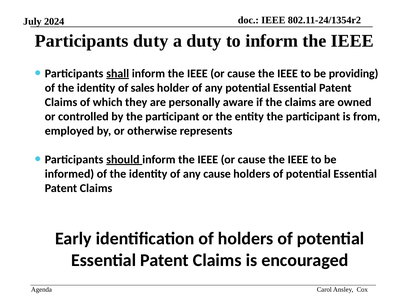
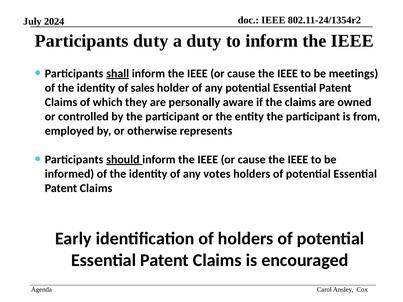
providing: providing -> meetings (353, 74)
any cause: cause -> votes (217, 174)
